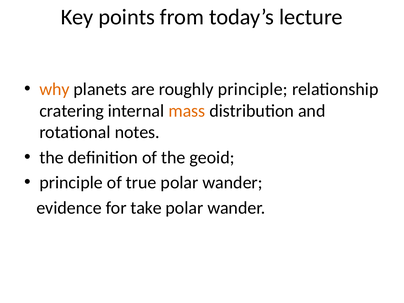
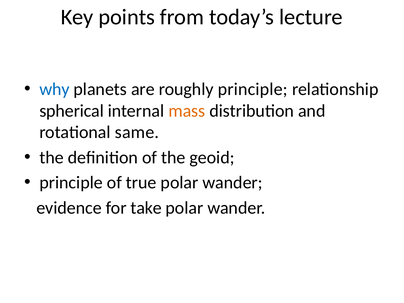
why colour: orange -> blue (54, 89)
cratering: cratering -> spherical (72, 111)
notes: notes -> same (137, 132)
